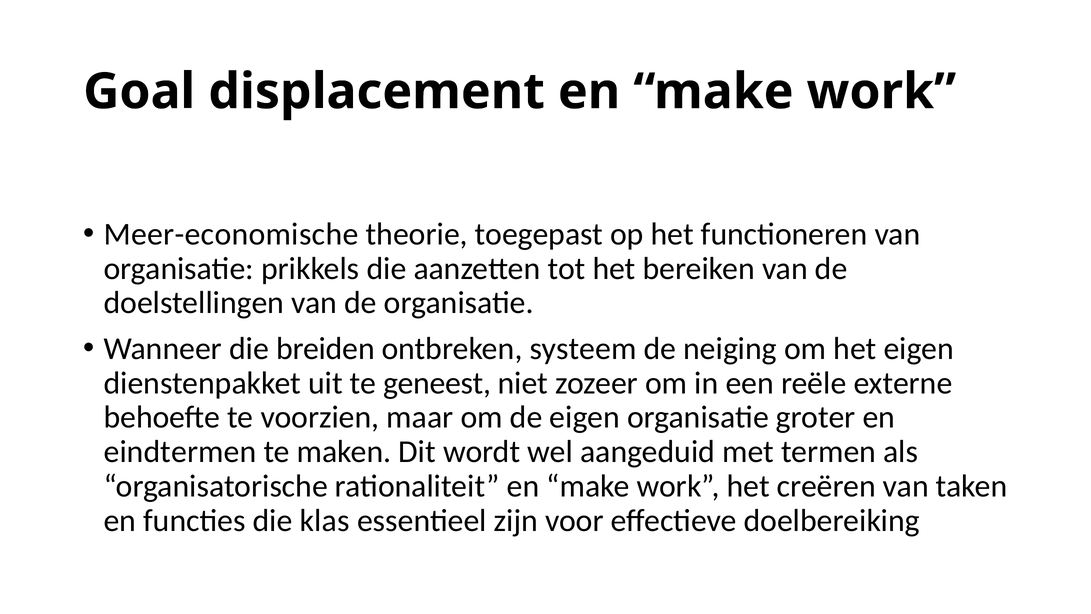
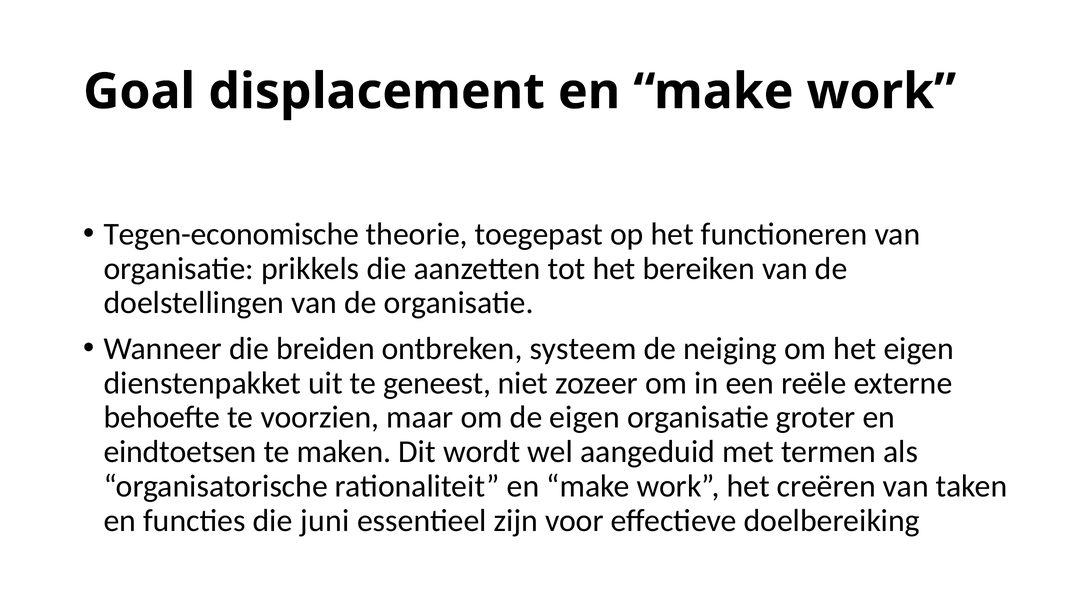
Meer-economische: Meer-economische -> Tegen-economische (231, 234)
eindtermen: eindtermen -> eindtoetsen (180, 452)
klas: klas -> juni (325, 520)
